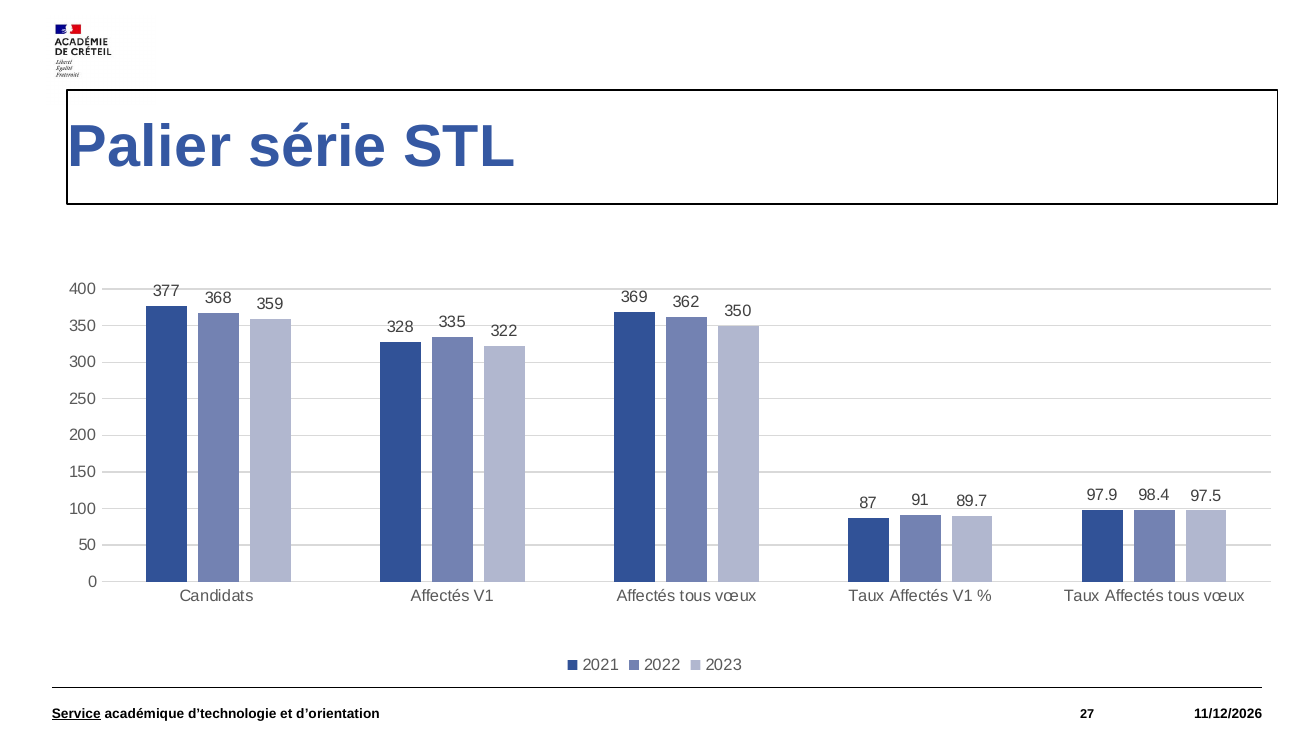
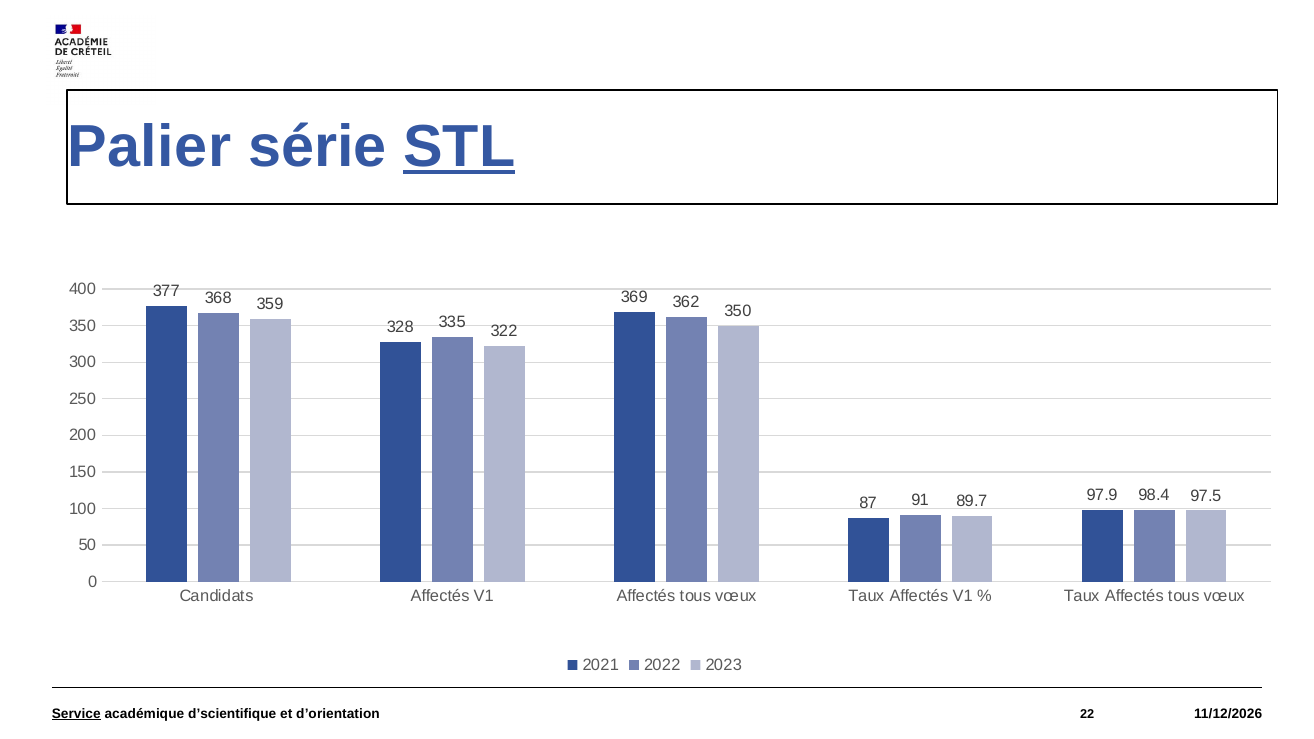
STL underline: none -> present (459, 147)
d’technologie: d’technologie -> d’scientifique (232, 714)
27: 27 -> 22 (1087, 714)
